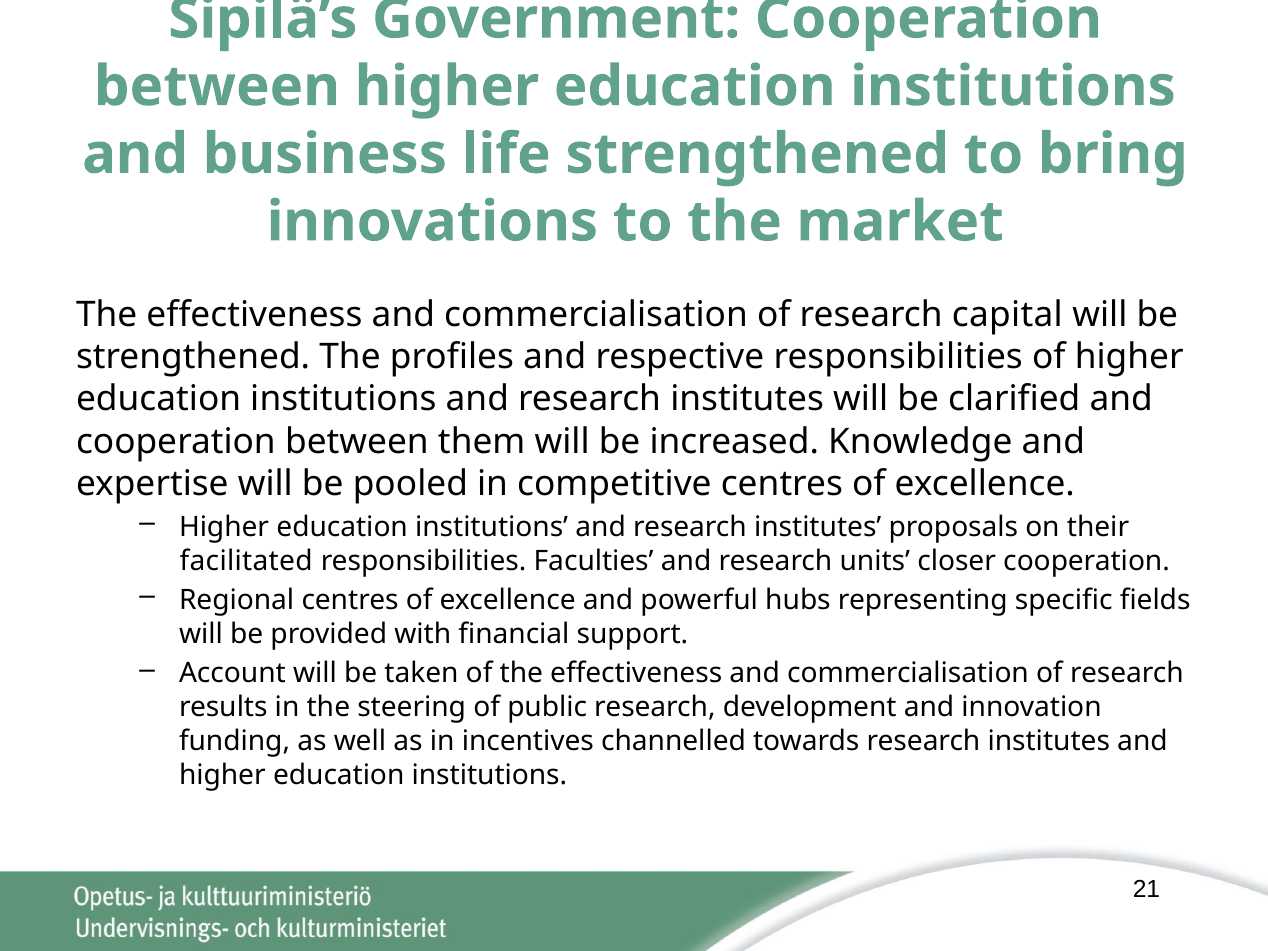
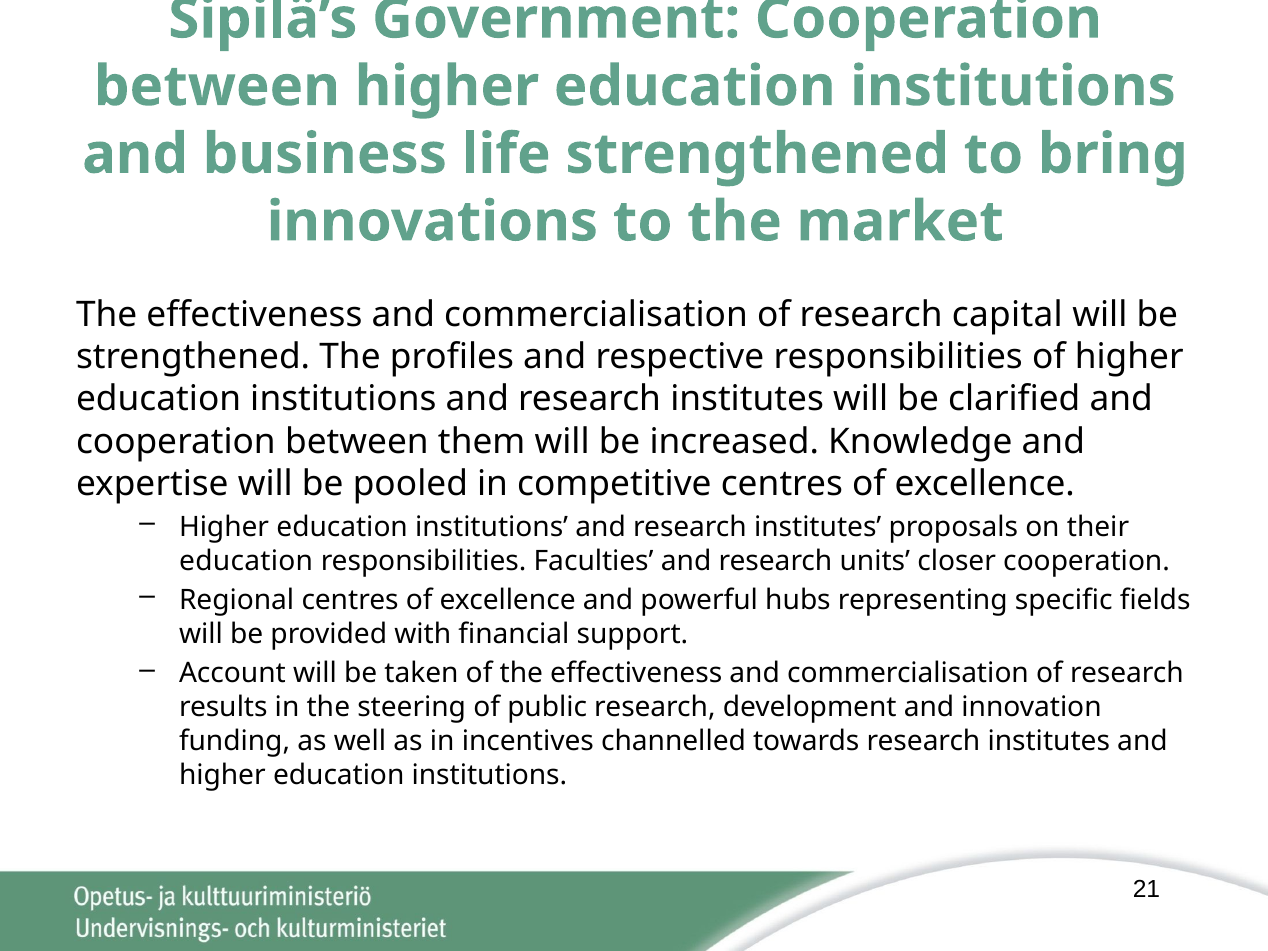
facilitated: facilitated -> education (246, 561)
